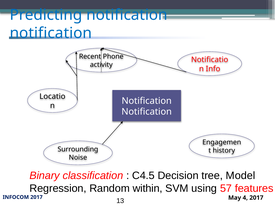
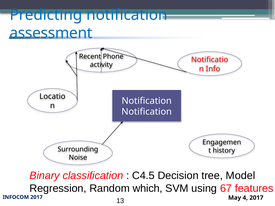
notification: notification -> assessment (51, 33)
within: within -> which (148, 189)
57: 57 -> 67 (226, 189)
